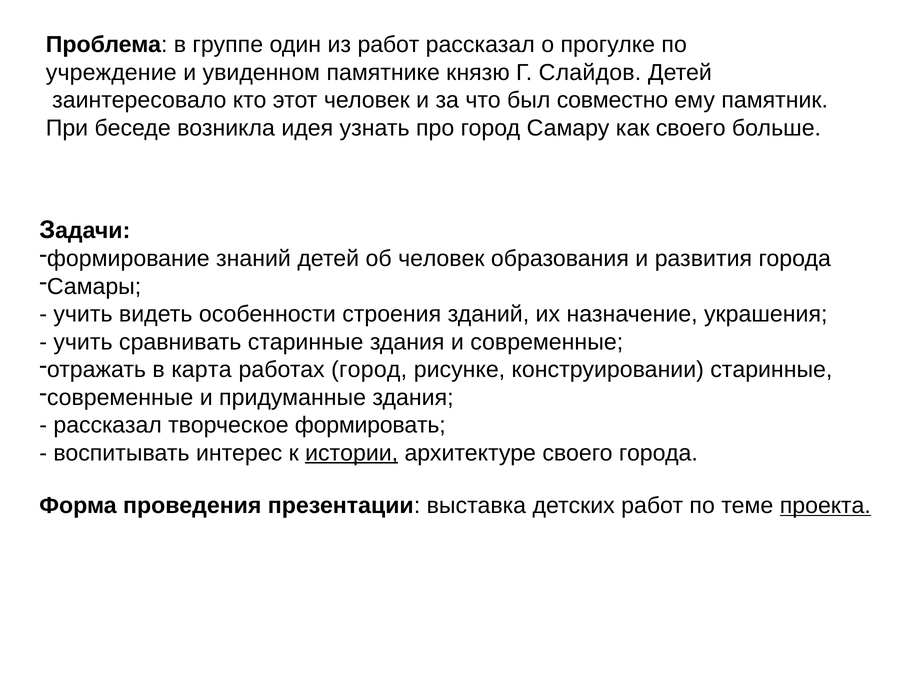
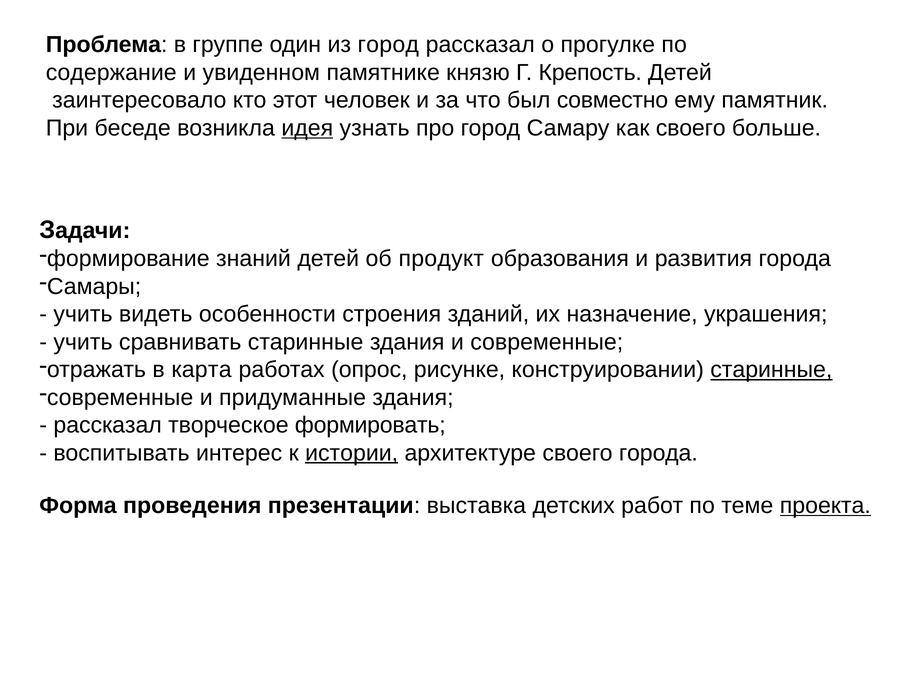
из работ: работ -> город (388, 45)
учреждение: учреждение -> содержание (111, 73)
Слайдов: Слайдов -> Крепость (590, 73)
идея underline: none -> present (307, 128)
об человек: человек -> продукт (441, 259)
работах город: город -> опрос (369, 369)
старинные underline: none -> present (771, 369)
